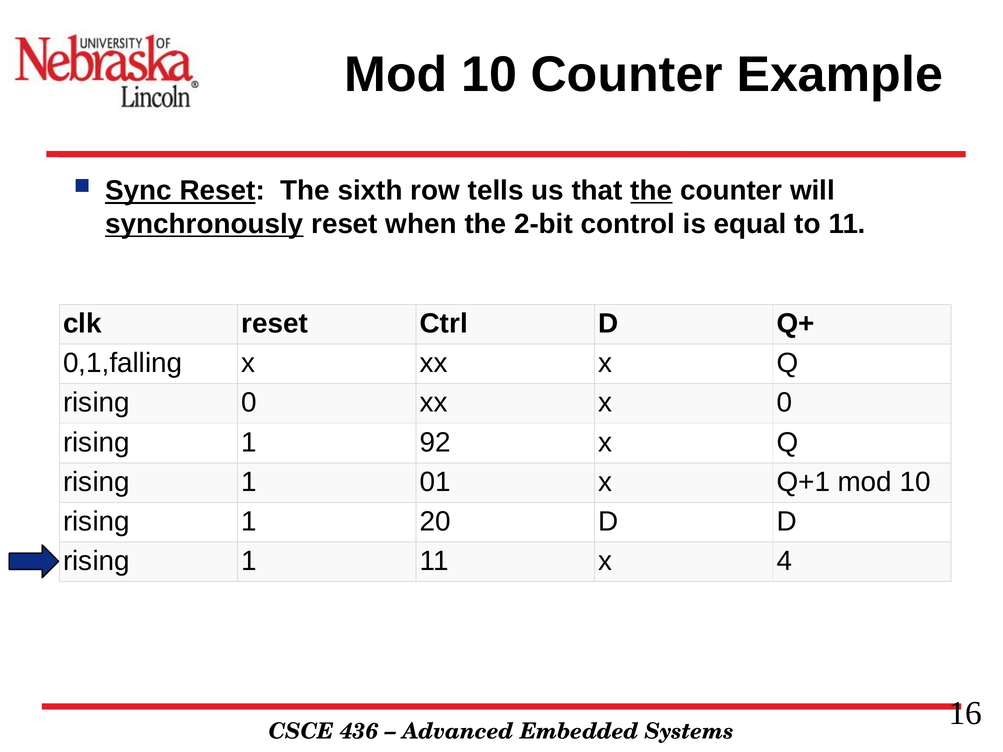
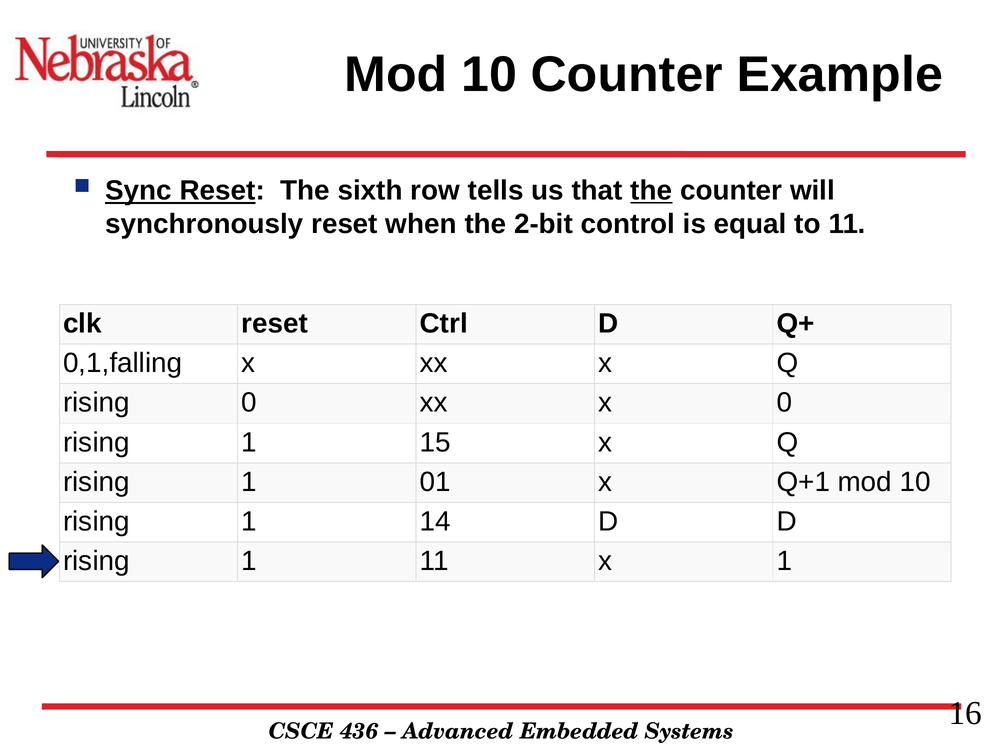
synchronously underline: present -> none (204, 224)
92: 92 -> 15 (435, 442)
20: 20 -> 14 (435, 522)
x 4: 4 -> 1 (784, 561)
